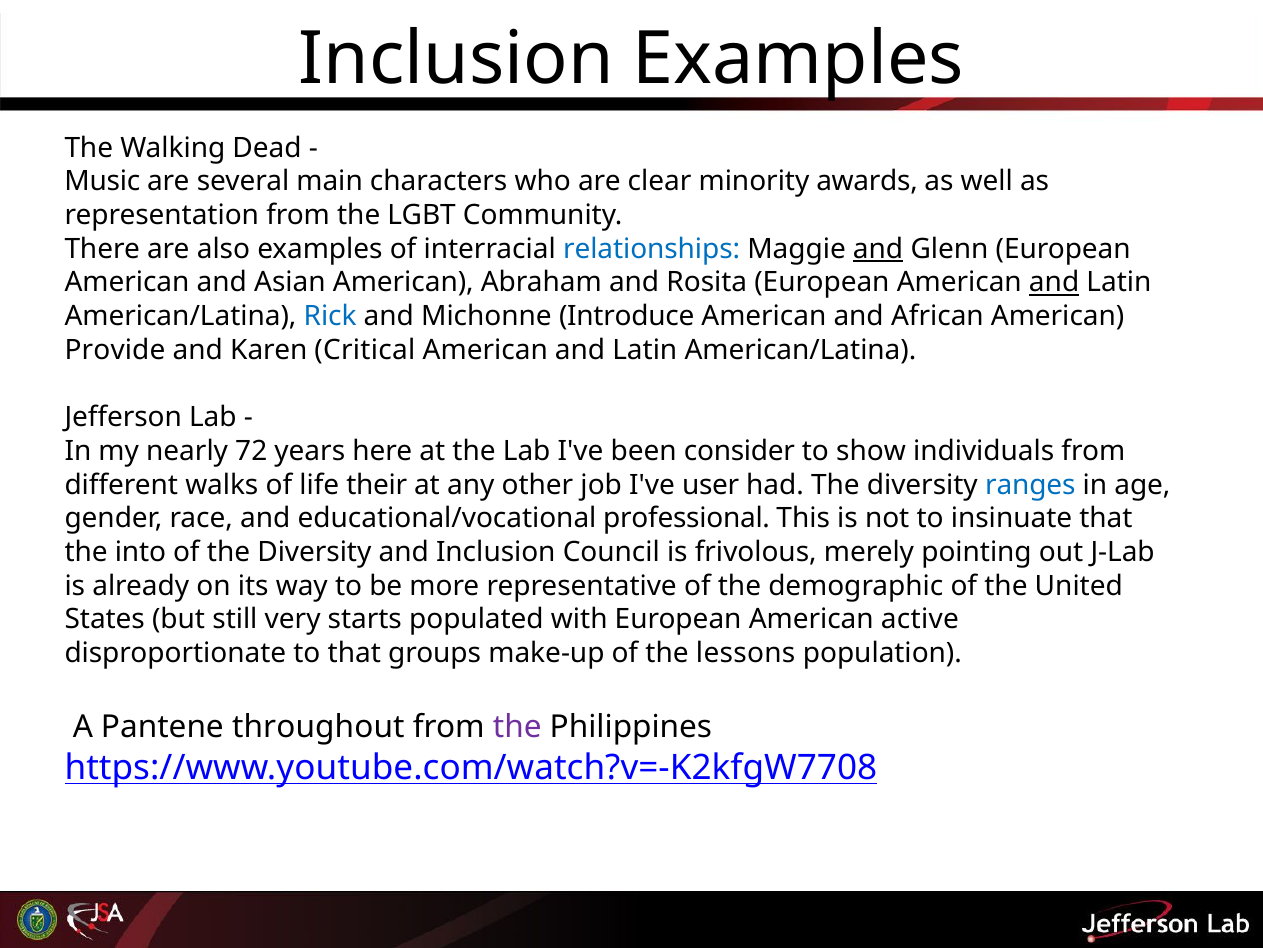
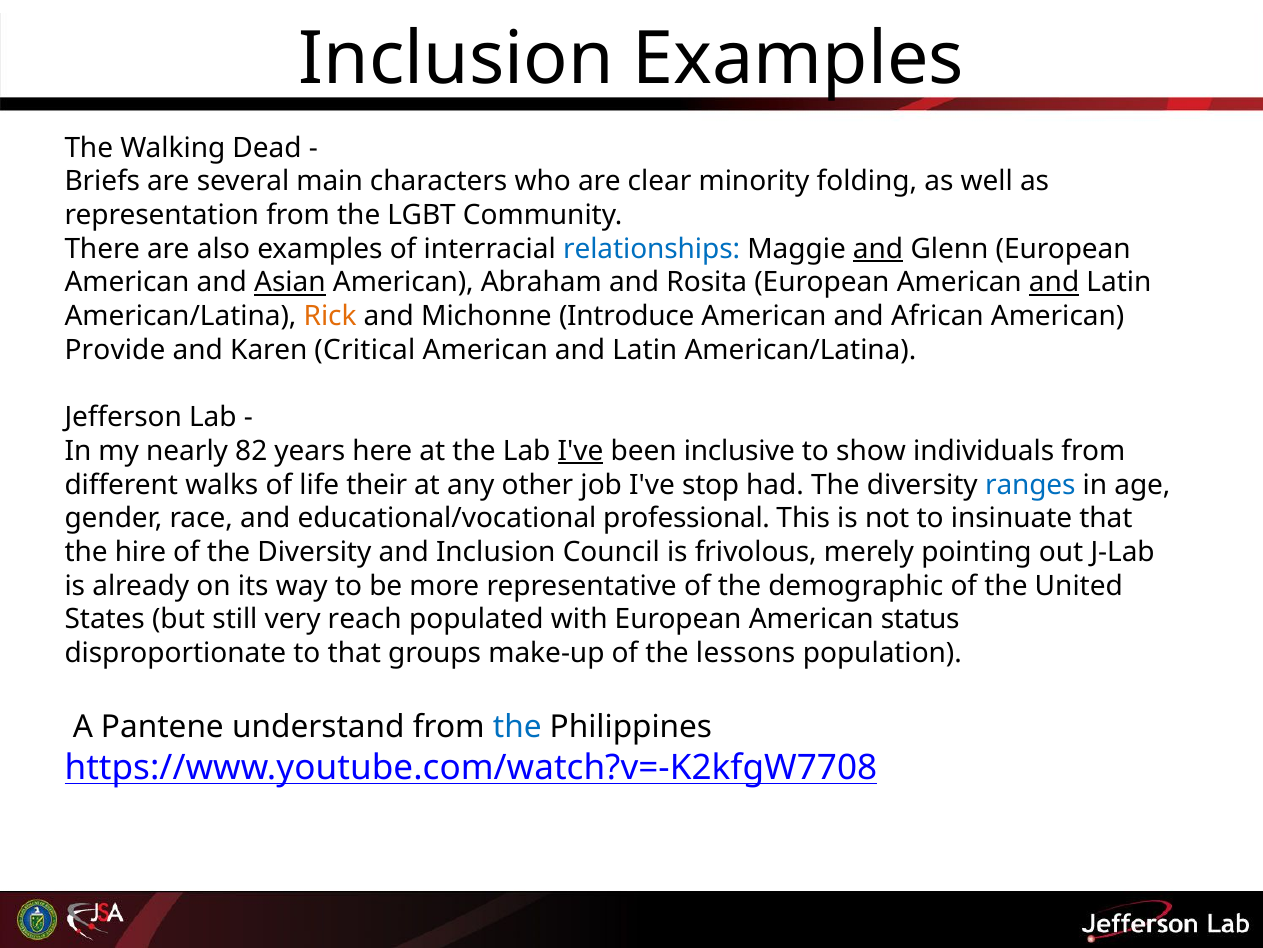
Music: Music -> Briefs (102, 181)
awards: awards -> folding (867, 181)
Asian underline: none -> present (290, 282)
Rick colour: blue -> orange (330, 316)
72: 72 -> 82 (251, 451)
I've underline: none -> present (581, 451)
consider: consider -> inclusive (739, 451)
user: user -> stop (711, 484)
into: into -> hire (140, 552)
starts: starts -> reach (365, 619)
active: active -> status (920, 619)
throughout: throughout -> understand (318, 727)
the colour: purple -> blue (517, 727)
